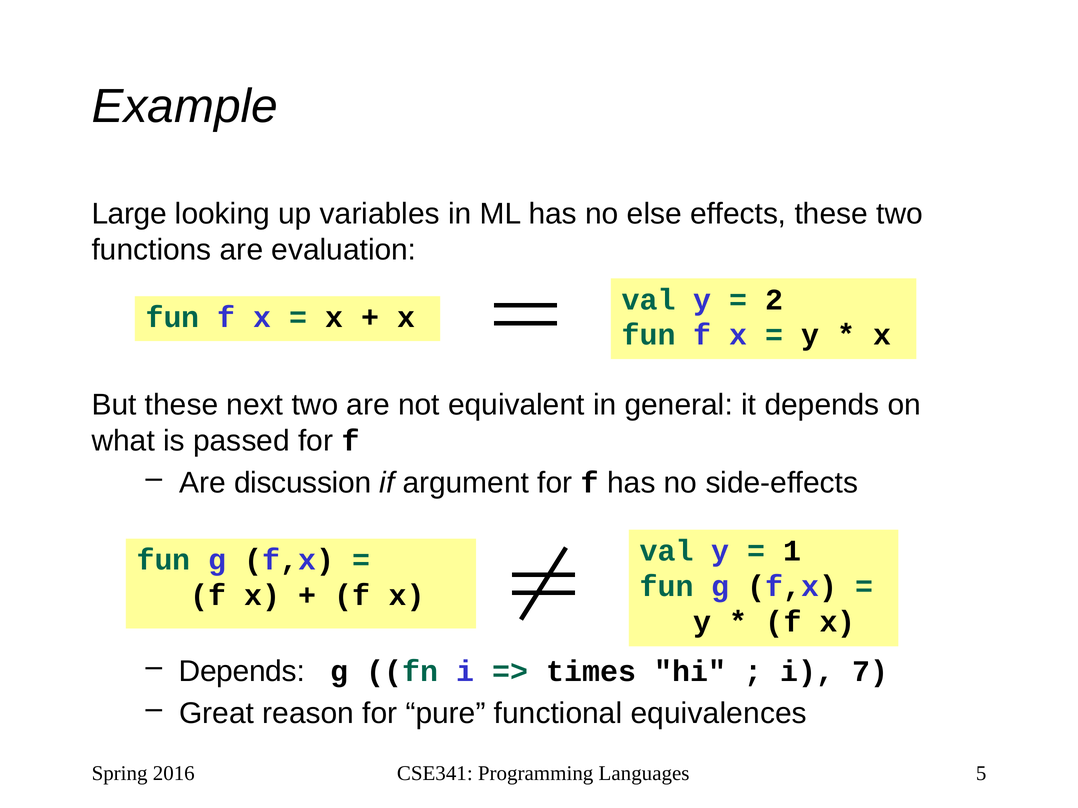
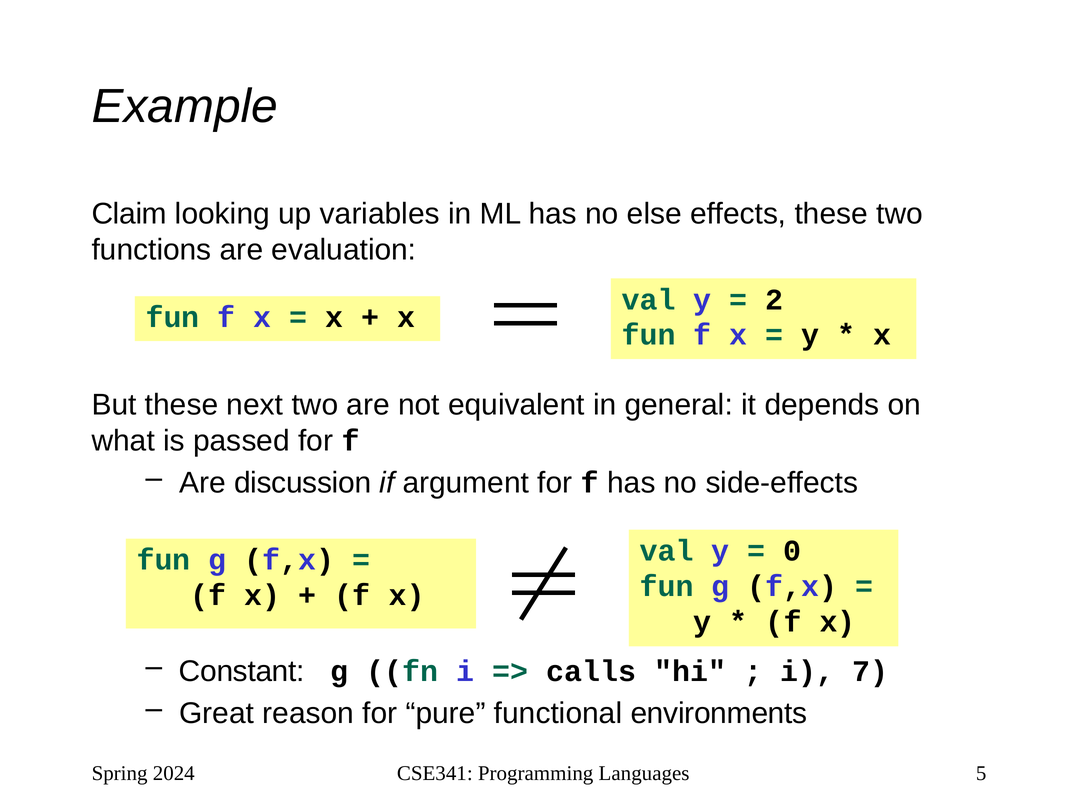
Large: Large -> Claim (129, 214)
1: 1 -> 0 (792, 551)
Depends: Depends -> Constant (242, 672)
times: times -> calls (591, 672)
equivalences: equivalences -> environments (719, 714)
2016: 2016 -> 2024 (174, 774)
